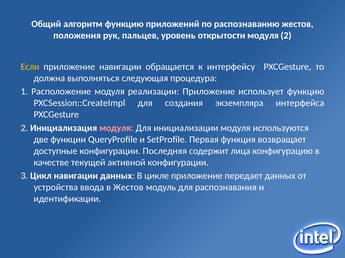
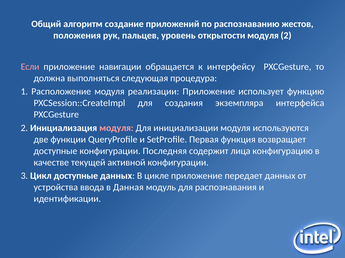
алгоритм функцию: функцию -> создание (124, 24)
Если colour: yellow -> pink (30, 67)
Цикл навигации: навигации -> доступные (76, 176)
в Жестов: Жестов -> Данная (128, 188)
